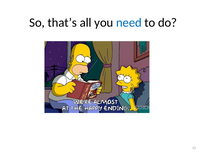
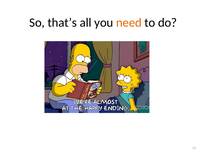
need colour: blue -> orange (129, 23)
